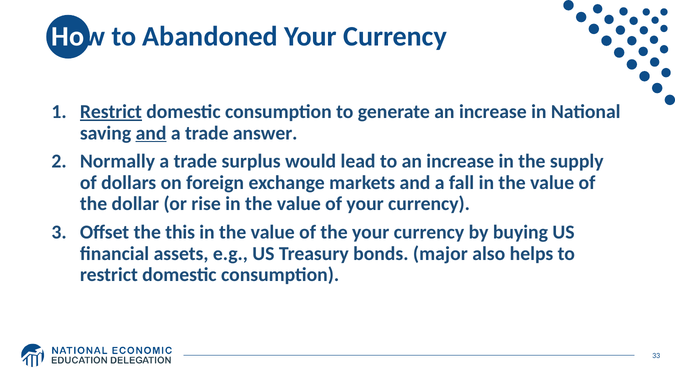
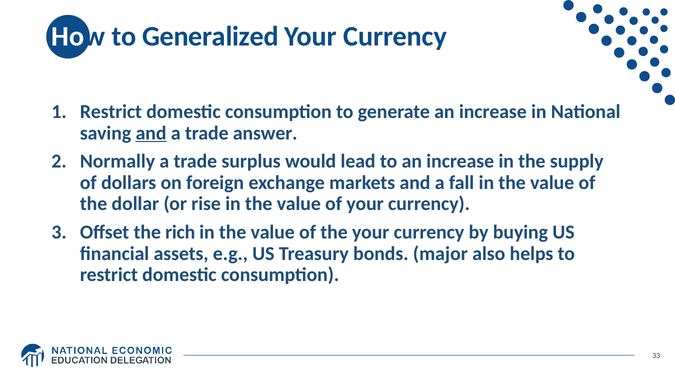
Abandoned: Abandoned -> Generalized (210, 37)
Restrict underline: present -> none (111, 112)
this: this -> rich (180, 232)
